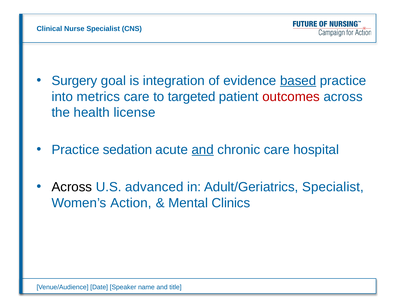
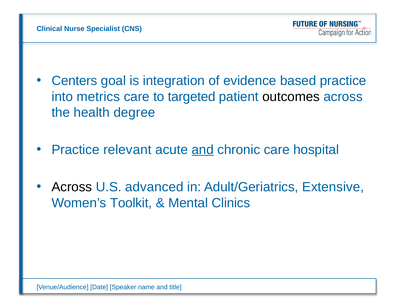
Surgery: Surgery -> Centers (74, 81)
based underline: present -> none (298, 81)
outcomes colour: red -> black (291, 96)
license: license -> degree (134, 112)
sedation: sedation -> relevant (127, 150)
Adult/Geriatrics Specialist: Specialist -> Extensive (333, 187)
Action: Action -> Toolkit (131, 203)
